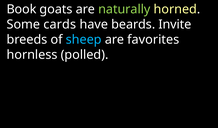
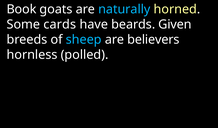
naturally colour: light green -> light blue (124, 9)
Invite: Invite -> Given (175, 24)
favorites: favorites -> believers (153, 40)
